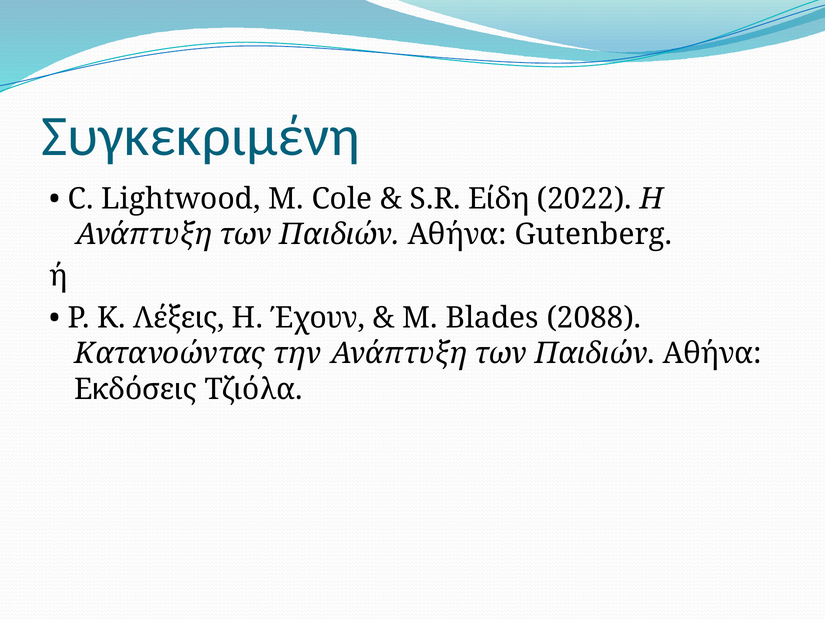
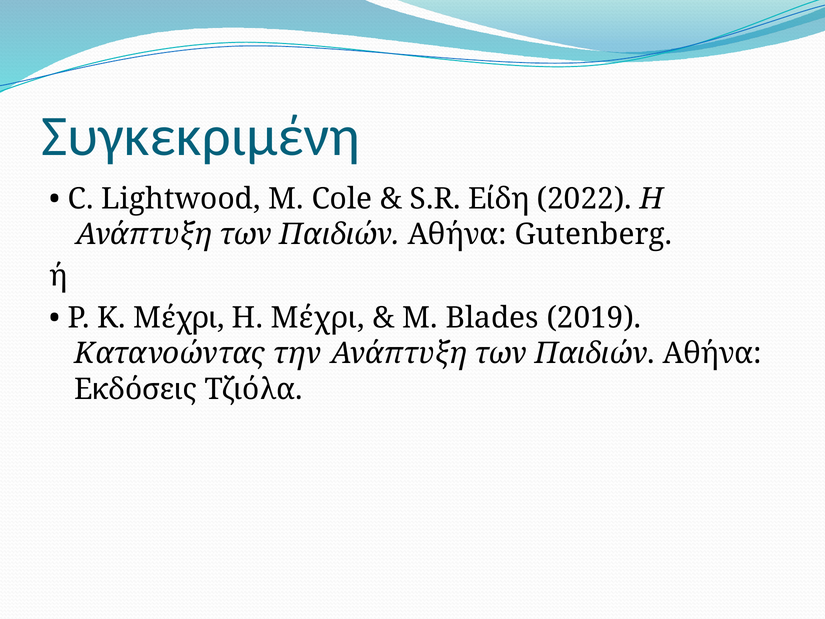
K Λέξεις: Λέξεις -> Μέχρι (179, 318)
H Έχουν: Έχουν -> Μέχρι (318, 318)
2088: 2088 -> 2019 (594, 318)
